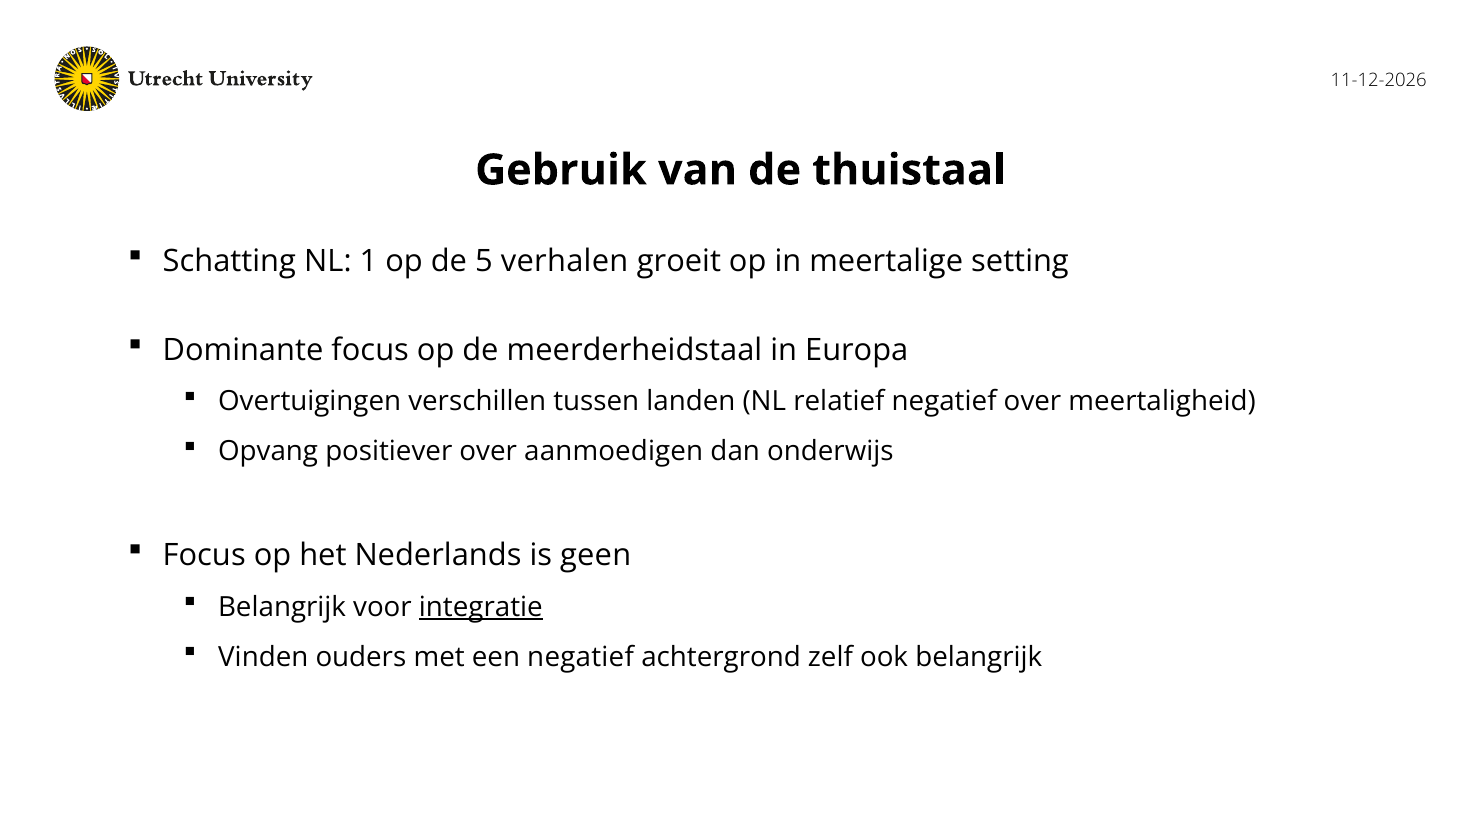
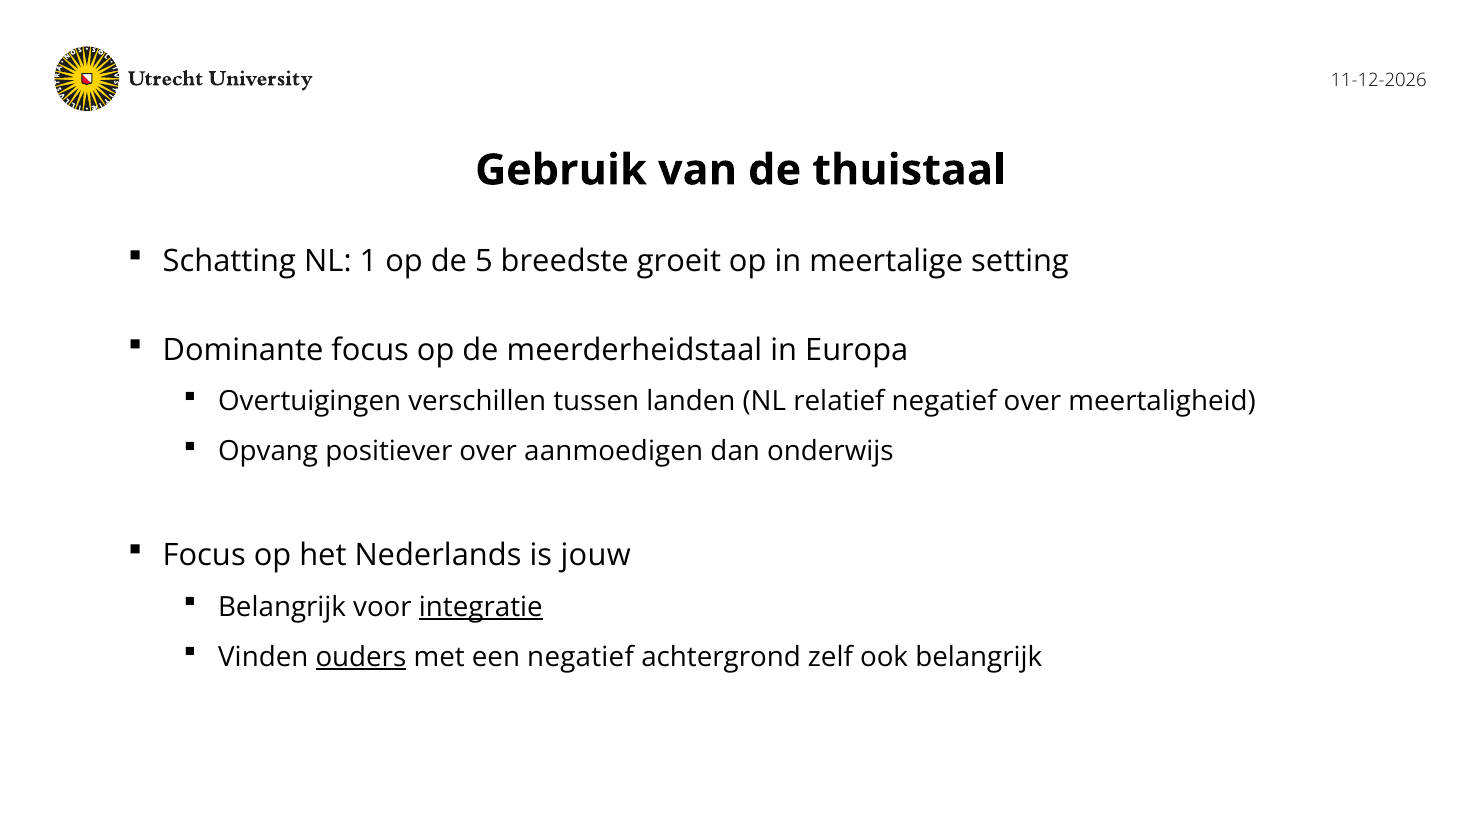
verhalen: verhalen -> breedste (565, 261)
geen: geen -> jouw (596, 555)
ouders underline: none -> present (361, 657)
